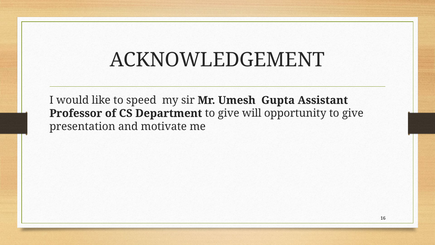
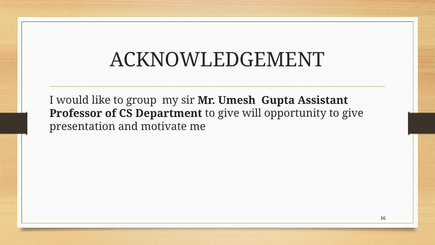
speed: speed -> group (141, 100)
